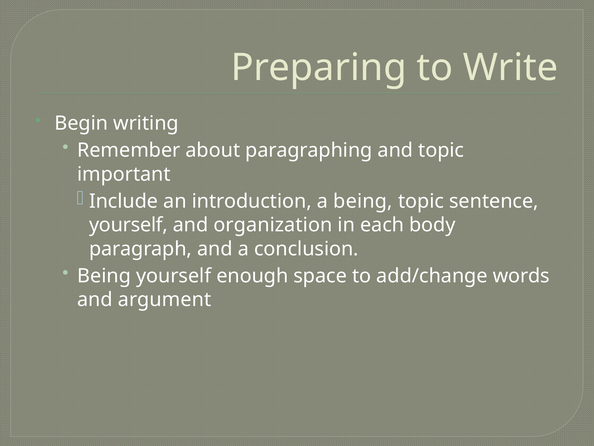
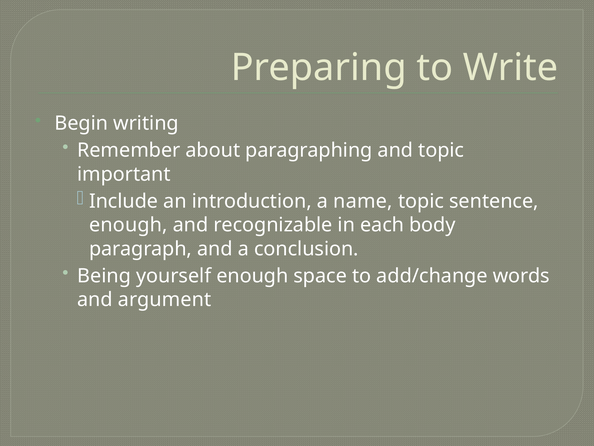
a being: being -> name (363, 201)
yourself: yourself -> enough (128, 225)
organization: organization -> recognizable (273, 225)
